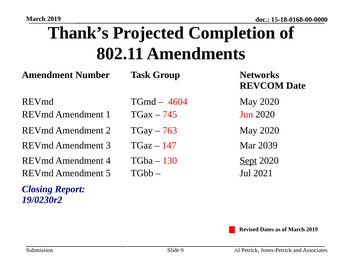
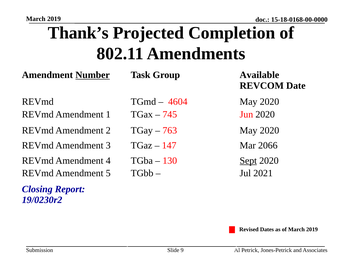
Number underline: none -> present (93, 75)
Networks: Networks -> Available (259, 75)
2039: 2039 -> 2066 (268, 145)
